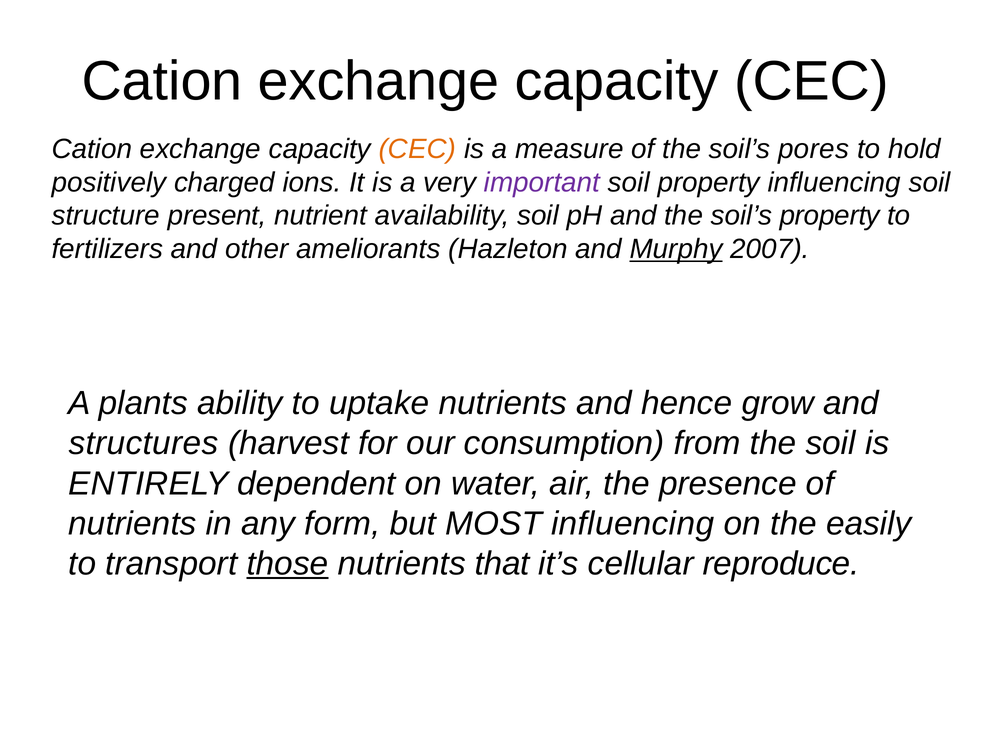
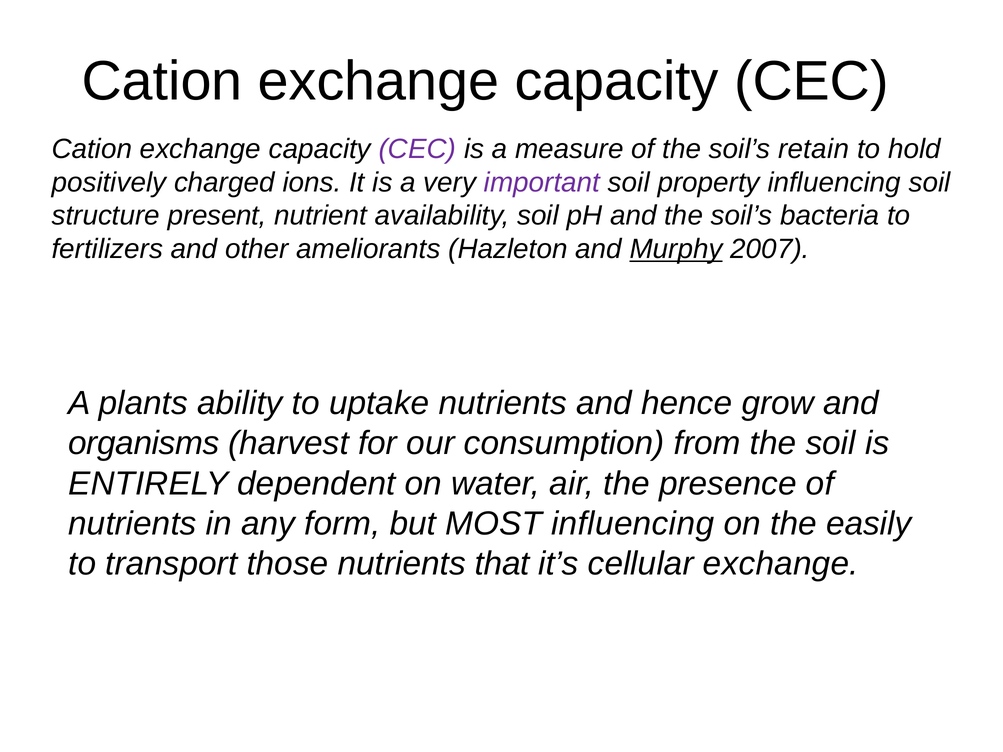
CEC colour: orange -> purple (417, 149)
pores: pores -> retain (814, 149)
soil’s property: property -> bacteria (830, 216)
structures: structures -> organisms (144, 444)
those underline: present -> none (288, 564)
cellular reproduce: reproduce -> exchange (781, 564)
